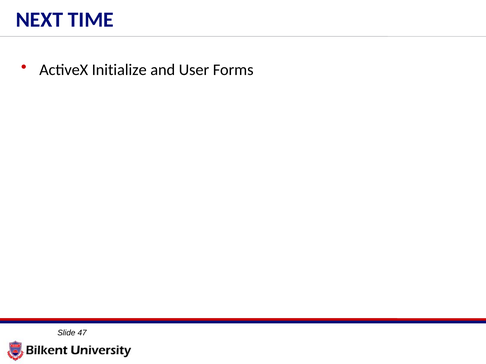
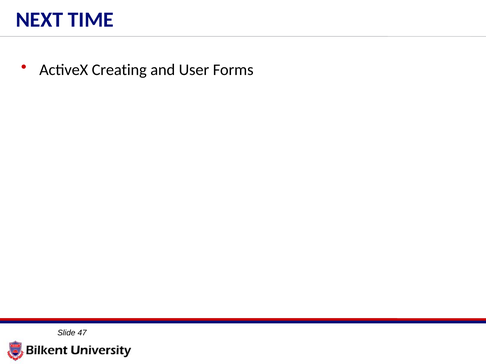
Initialize: Initialize -> Creating (119, 70)
